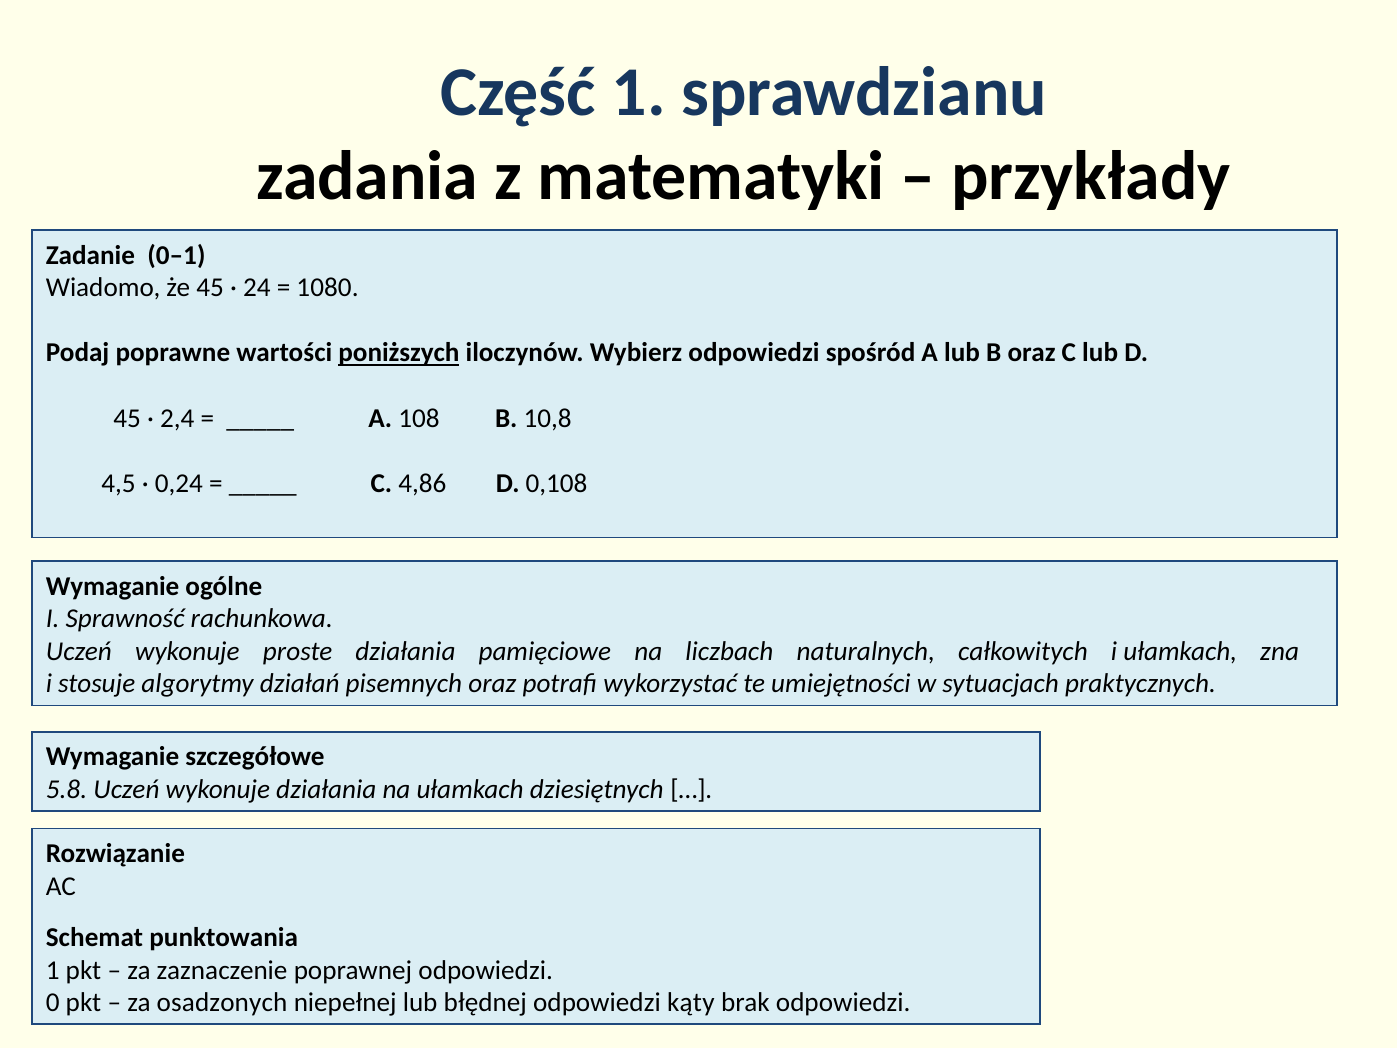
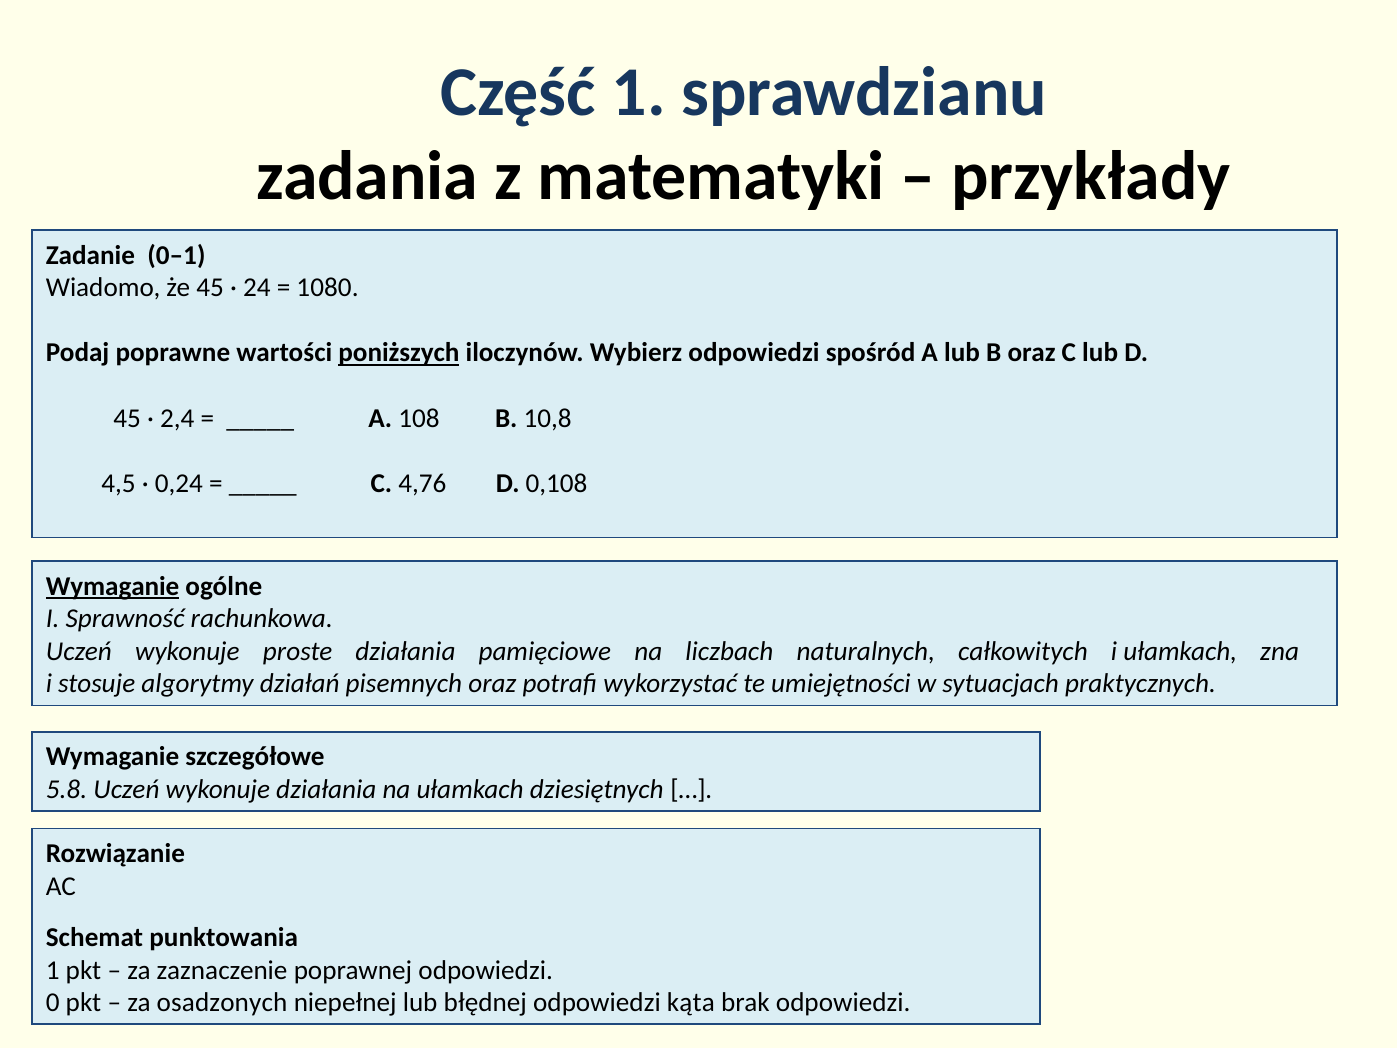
4,86: 4,86 -> 4,76 (422, 483)
Wymaganie underline: none -> present (113, 586)
kąty: kąty -> kąta (691, 1003)
